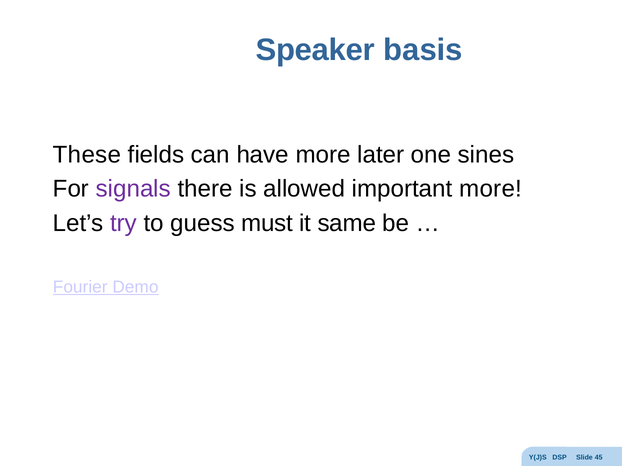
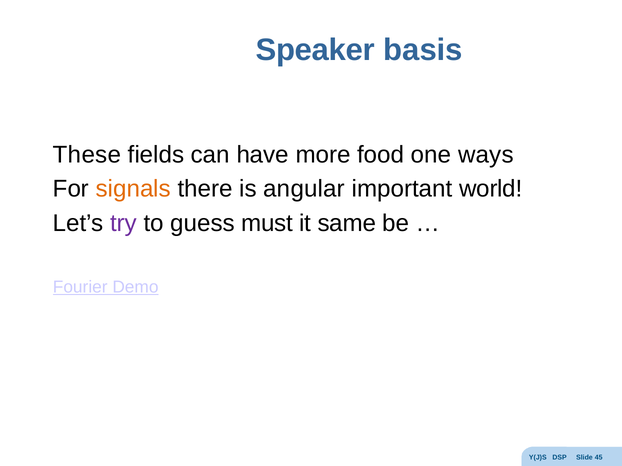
later: later -> food (381, 155)
sines: sines -> ways (486, 155)
signals colour: purple -> orange (133, 189)
allowed: allowed -> angular (304, 189)
important more: more -> world (491, 189)
